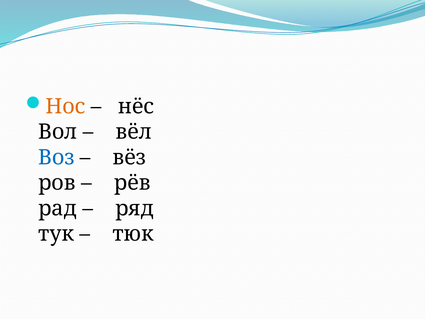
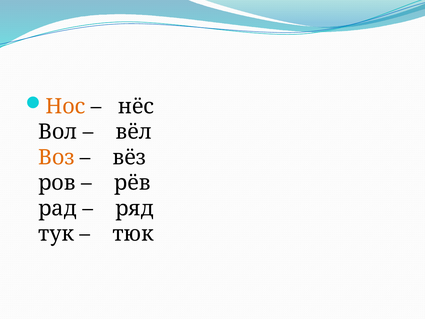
Воз colour: blue -> orange (56, 157)
